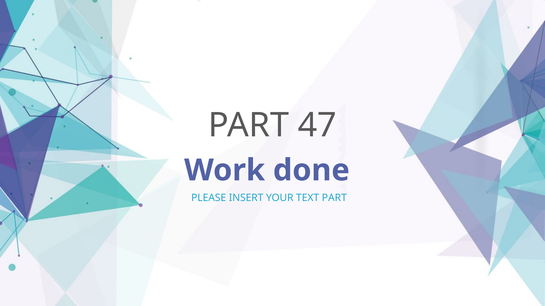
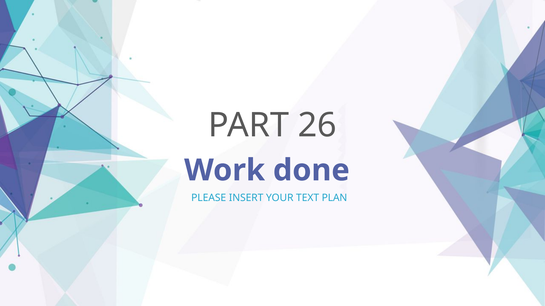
47: 47 -> 26 (317, 125)
TEXT PART: PART -> PLAN (334, 198)
